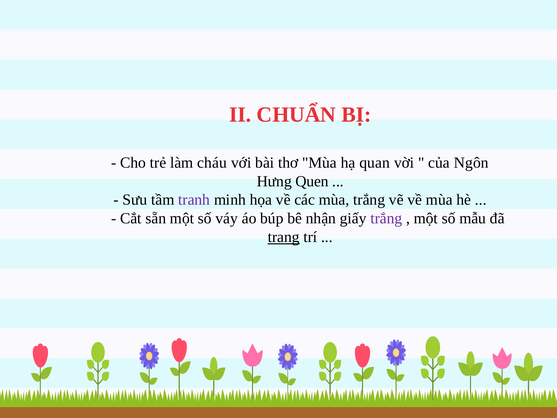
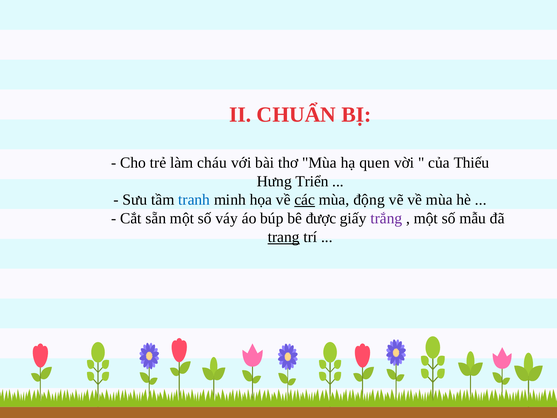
quan: quan -> quen (375, 163)
Ngôn: Ngôn -> Thiếu (471, 163)
Quen: Quen -> Triển (312, 181)
tranh colour: purple -> blue (194, 200)
các underline: none -> present (305, 200)
mùa trắng: trắng -> động (369, 200)
nhận: nhận -> được (321, 218)
